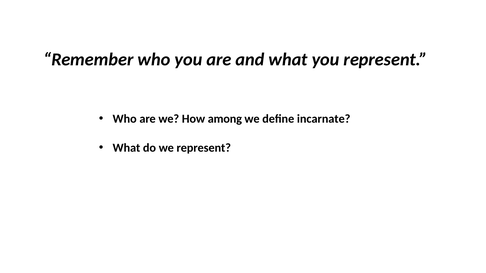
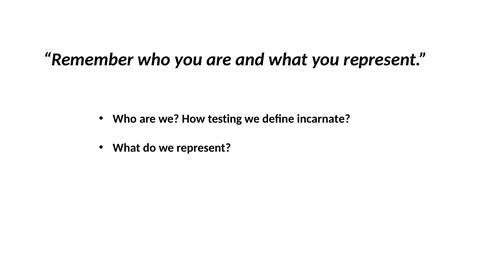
among: among -> testing (225, 119)
